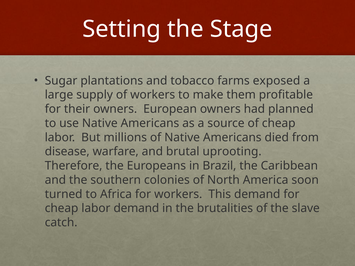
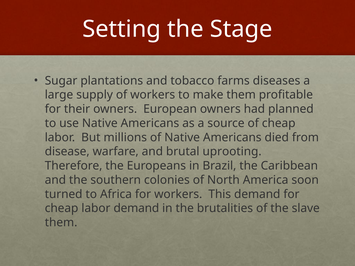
exposed: exposed -> diseases (277, 81)
catch: catch -> them (61, 223)
